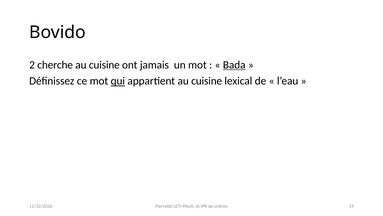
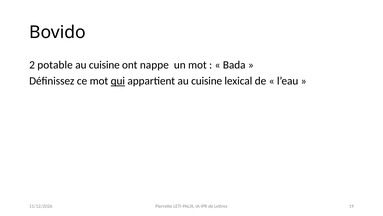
cherche: cherche -> potable (55, 65)
jamais: jamais -> nappe (154, 65)
Bada underline: present -> none (234, 65)
